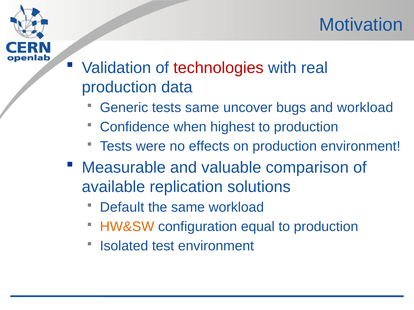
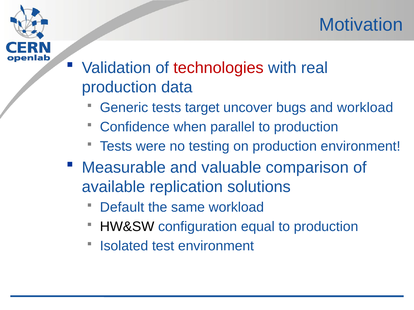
tests same: same -> target (202, 108)
highest: highest -> parallel (233, 127)
effects: effects -> testing (209, 147)
HW&SW colour: orange -> black (127, 227)
